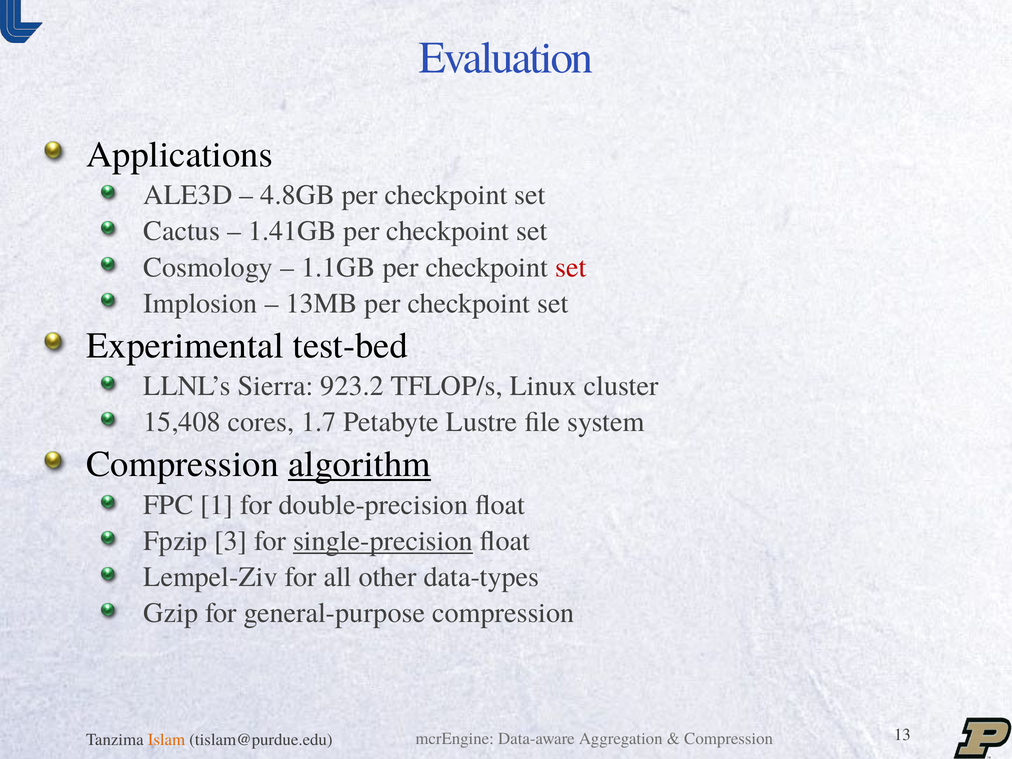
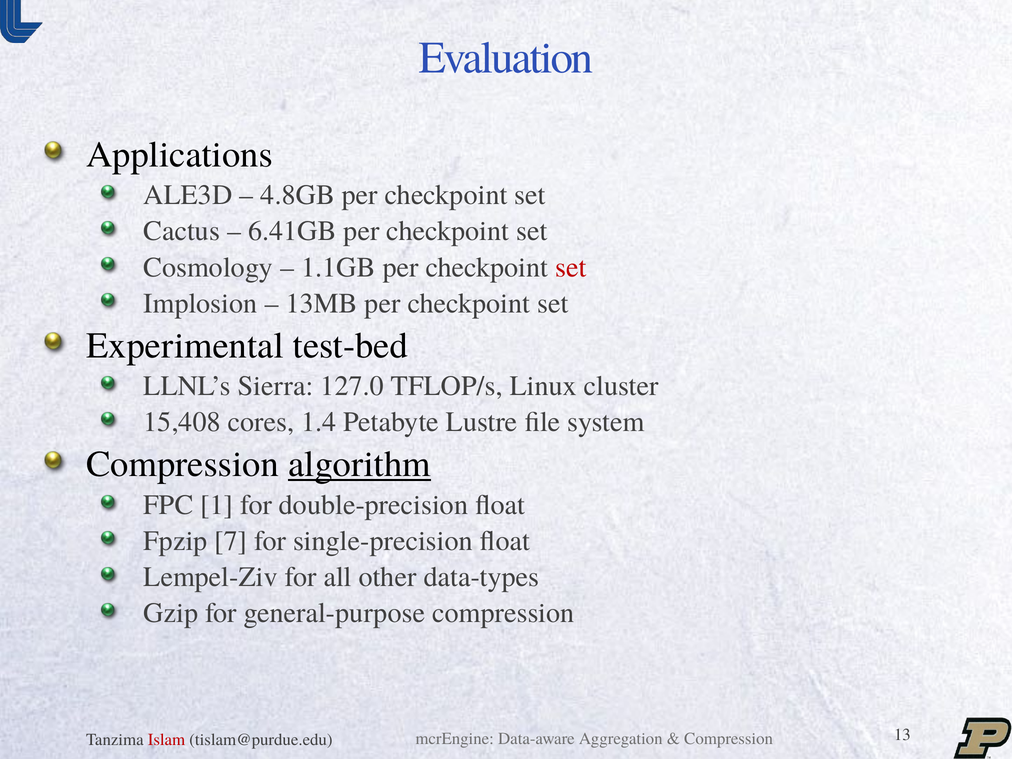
1.41GB: 1.41GB -> 6.41GB (292, 231)
923.2: 923.2 -> 127.0 (352, 386)
1.7: 1.7 -> 1.4 (319, 422)
3: 3 -> 7 (231, 541)
single-precision underline: present -> none (383, 541)
Islam colour: orange -> red (166, 740)
